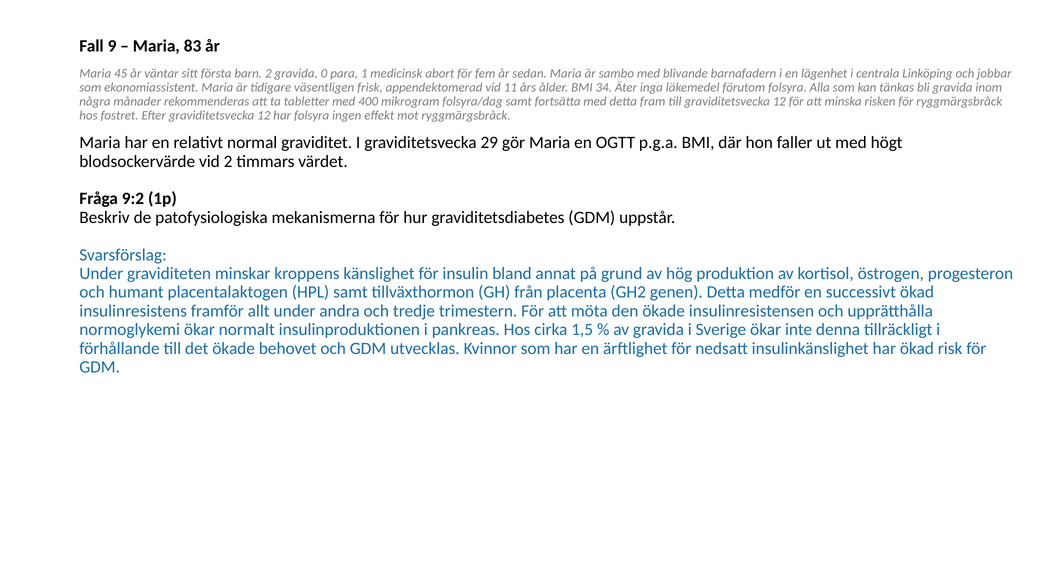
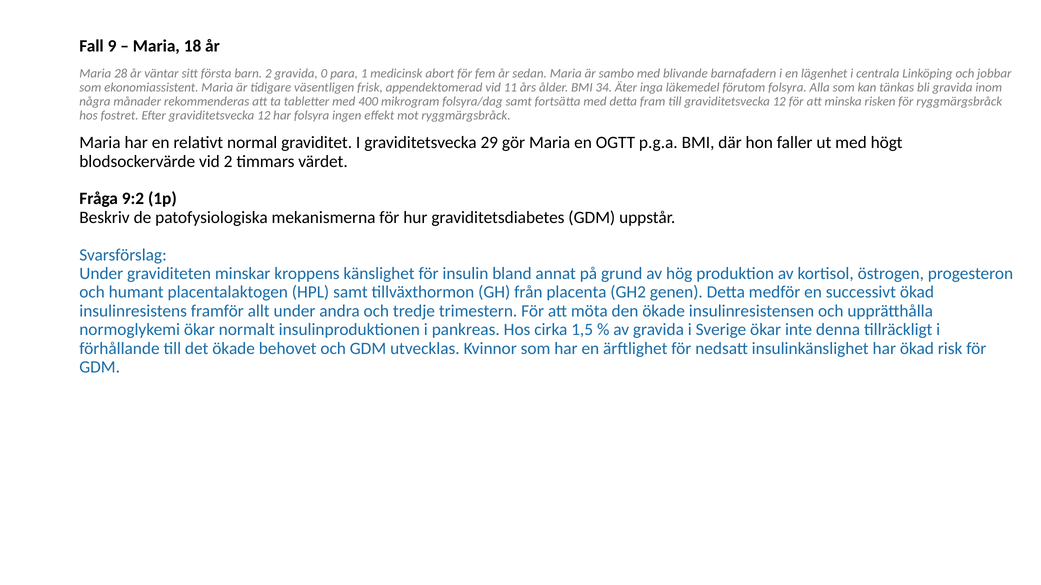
83: 83 -> 18 (193, 46)
45: 45 -> 28 (121, 73)
